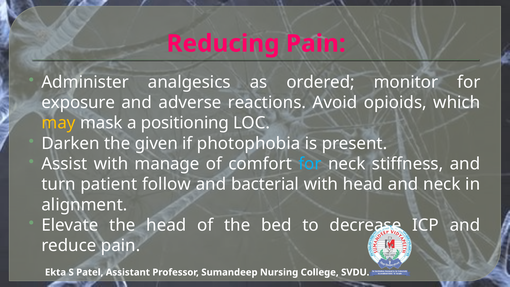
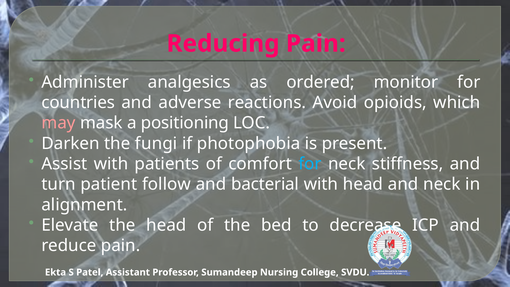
exposure: exposure -> countries (78, 103)
may colour: yellow -> pink (59, 123)
given: given -> fungi (156, 143)
manage: manage -> patients (167, 164)
